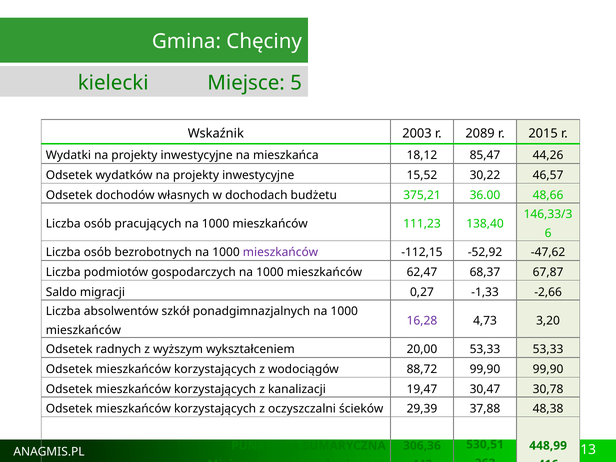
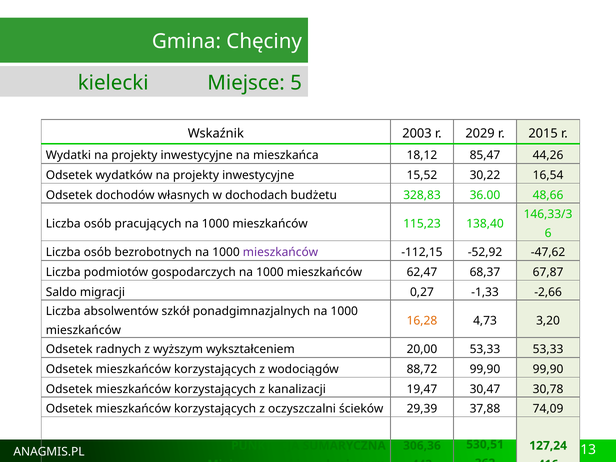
2089: 2089 -> 2029 (480, 134)
46,57: 46,57 -> 16,54 (548, 175)
375,21: 375,21 -> 328,83 (422, 195)
111,23: 111,23 -> 115,23 (422, 224)
16,28 colour: purple -> orange (422, 321)
48,38: 48,38 -> 74,09 (548, 409)
448,99: 448,99 -> 127,24 (548, 446)
